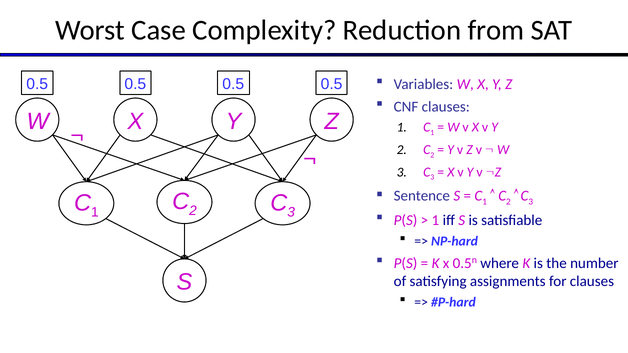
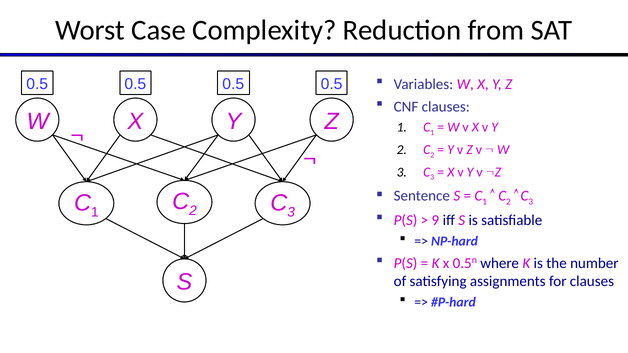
1: 1 -> 9 (435, 220)
